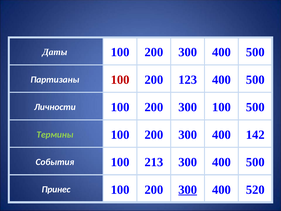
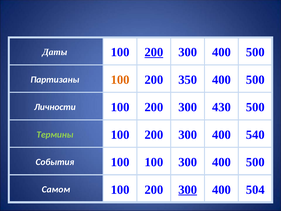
200 underline: none -> present (154, 52)
100 colour: red -> orange (120, 80)
123: 123 -> 350 (188, 80)
300 100: 100 -> 430 (221, 107)
142: 142 -> 540 (255, 135)
100 213: 213 -> 100 (154, 162)
Принес: Принес -> Самом (56, 189)
520: 520 -> 504 (255, 189)
